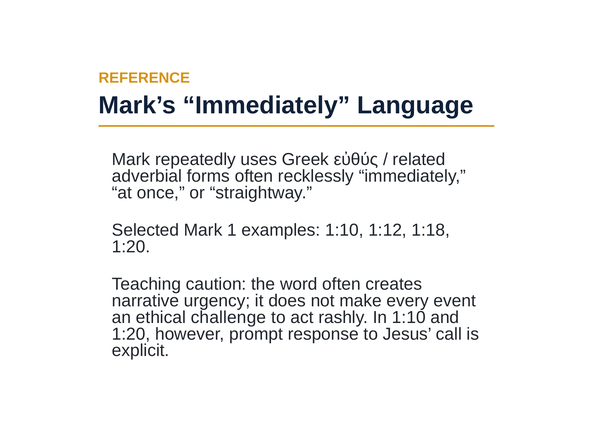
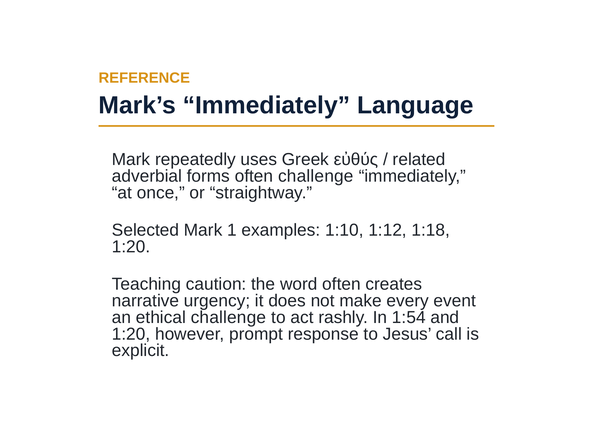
often recklessly: recklessly -> challenge (316, 176)
In 1:10: 1:10 -> 1:54 (409, 317)
